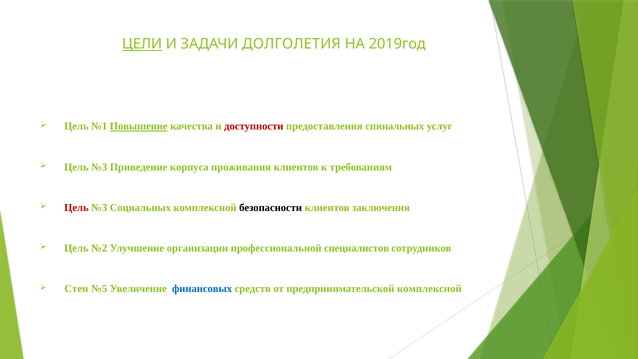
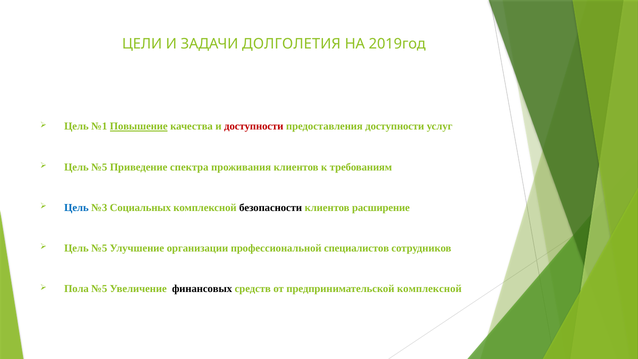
ЦЕЛИ underline: present -> none (142, 44)
предоставления спинальных: спинальных -> доступности (395, 126)
№3: №3 -> №5 (99, 167)
корпуса: корпуса -> спектра (189, 167)
Цель colour: red -> blue (76, 208)
заключения: заключения -> расширение (381, 208)
№2: №2 -> №5 (99, 248)
Стен: Стен -> Пола (76, 289)
финансовых colour: blue -> black (202, 289)
